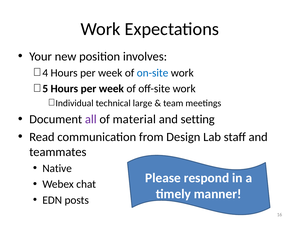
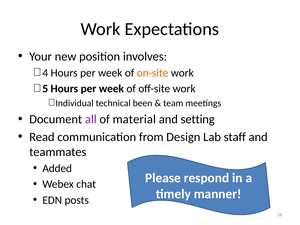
on-site colour: blue -> orange (153, 73)
large: large -> been (143, 103)
Native: Native -> Added (57, 168)
